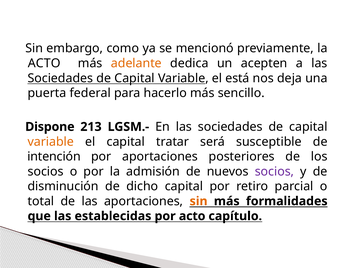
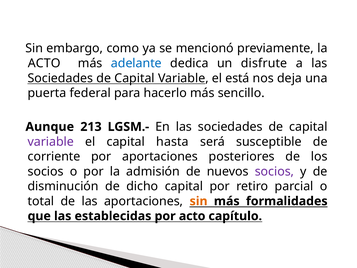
adelante colour: orange -> blue (136, 63)
acepten: acepten -> disfrute (264, 63)
Dispone: Dispone -> Aunque (50, 127)
variable colour: orange -> purple (51, 142)
tratar: tratar -> hasta (172, 142)
intención: intención -> corriente (54, 156)
